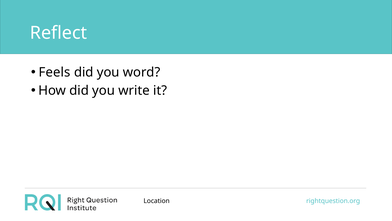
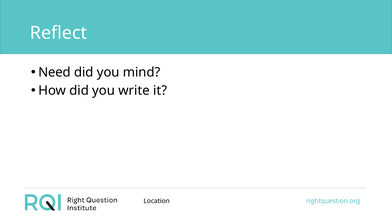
Feels: Feels -> Need (55, 72)
word: word -> mind (142, 72)
